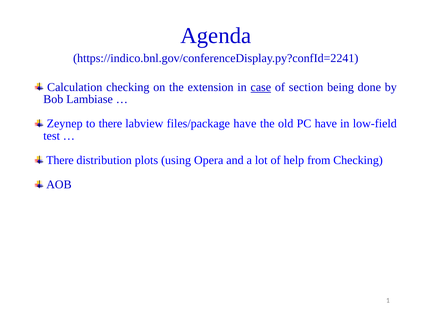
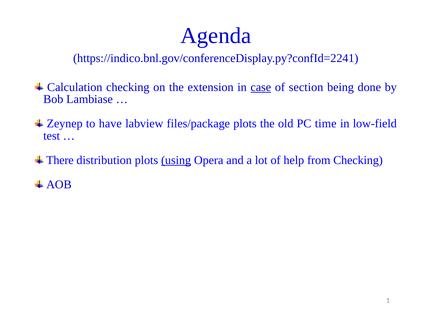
to there: there -> have (110, 124)
files/package have: have -> plots (245, 124)
PC have: have -> time (326, 124)
using underline: none -> present (176, 160)
